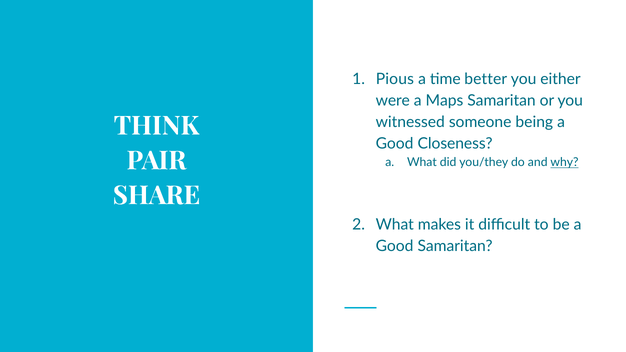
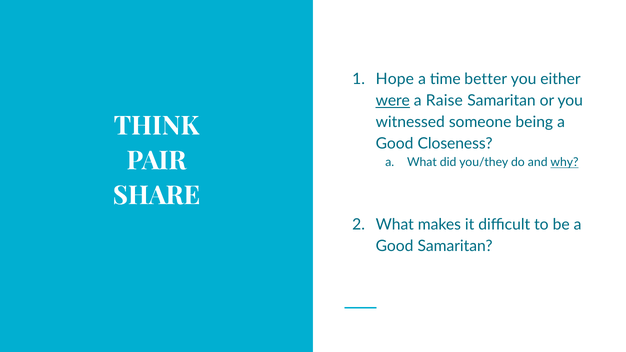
Pious: Pious -> Hope (395, 79)
were underline: none -> present (393, 101)
Maps: Maps -> Raise (444, 101)
